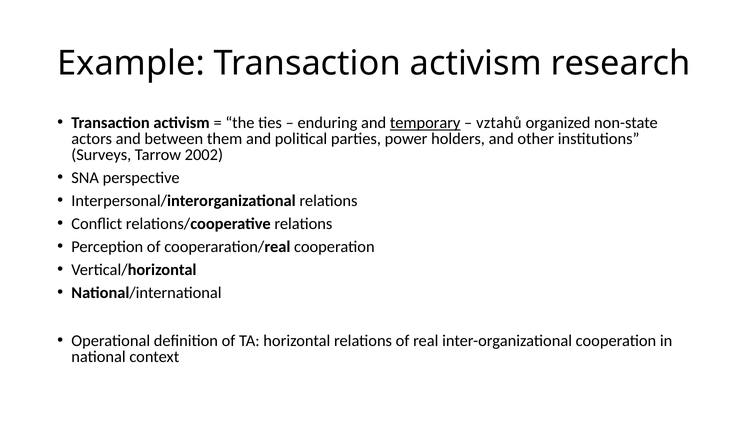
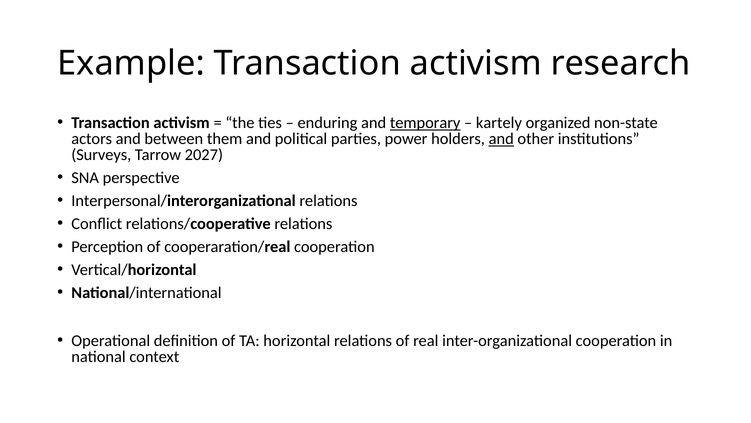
vztahů: vztahů -> kartely (499, 123)
and underline: none -> present (501, 139)
2002: 2002 -> 2027 (204, 155)
